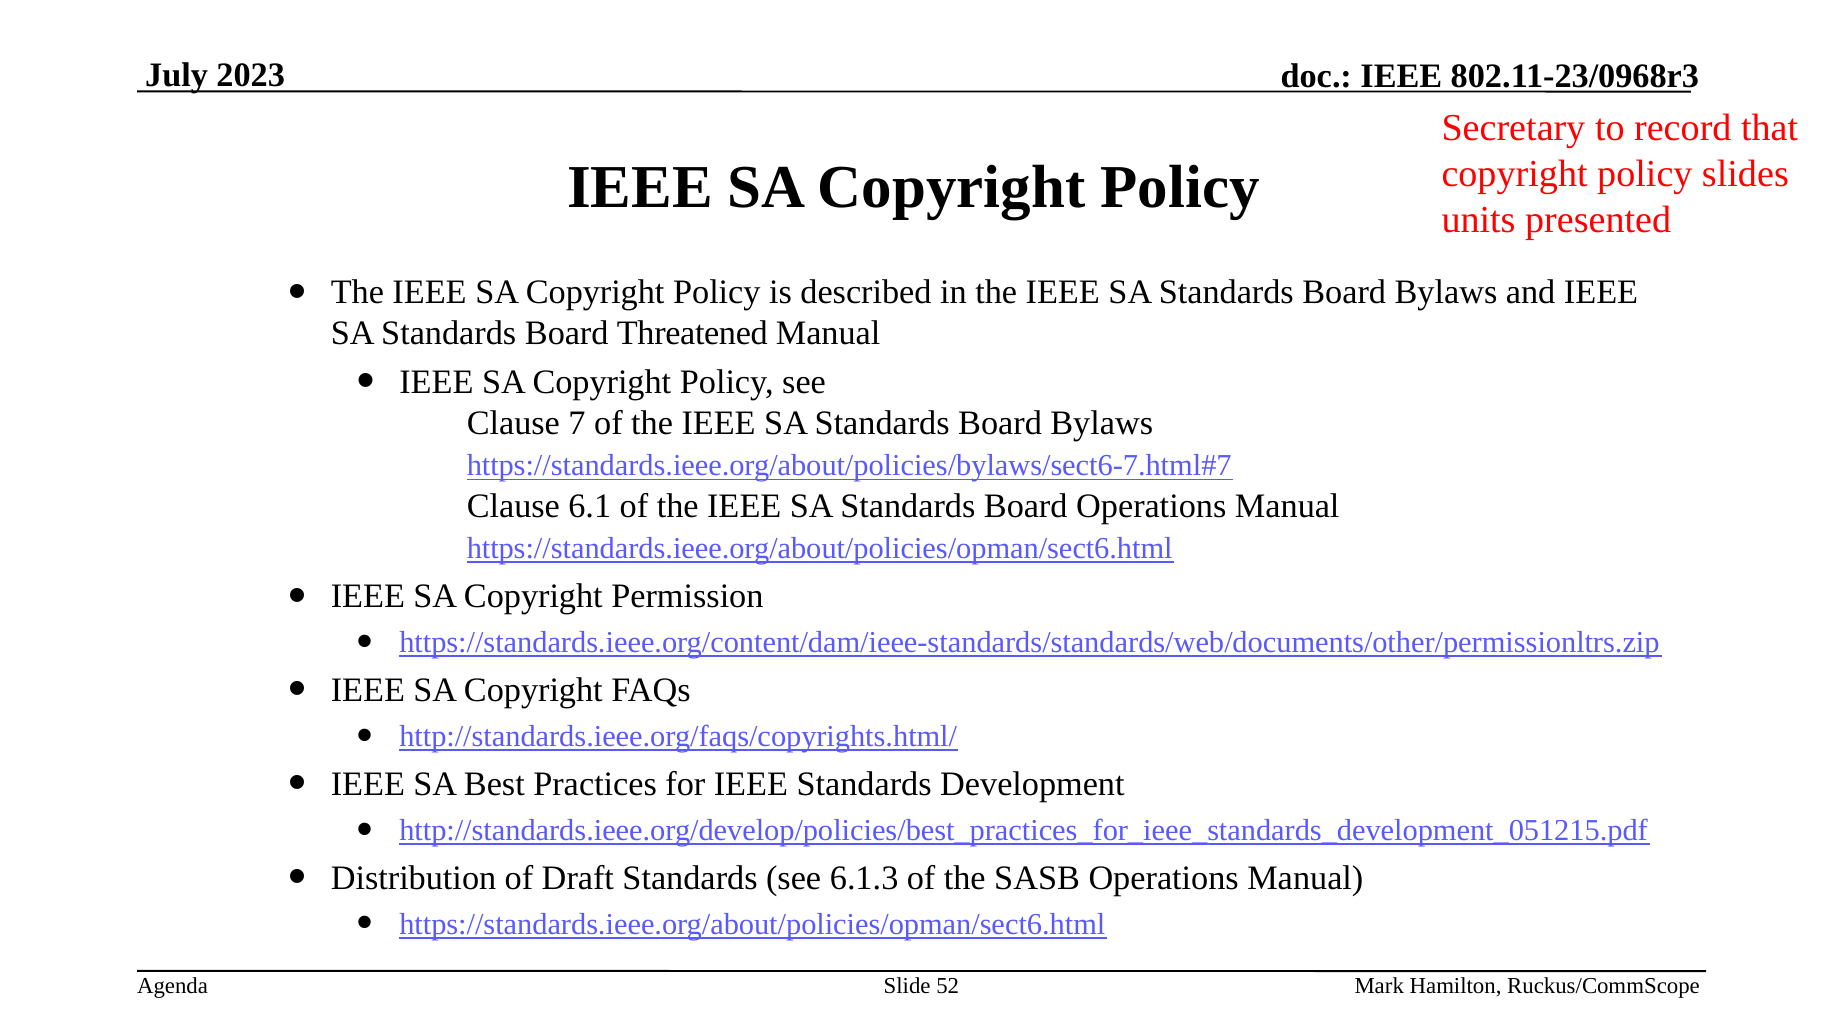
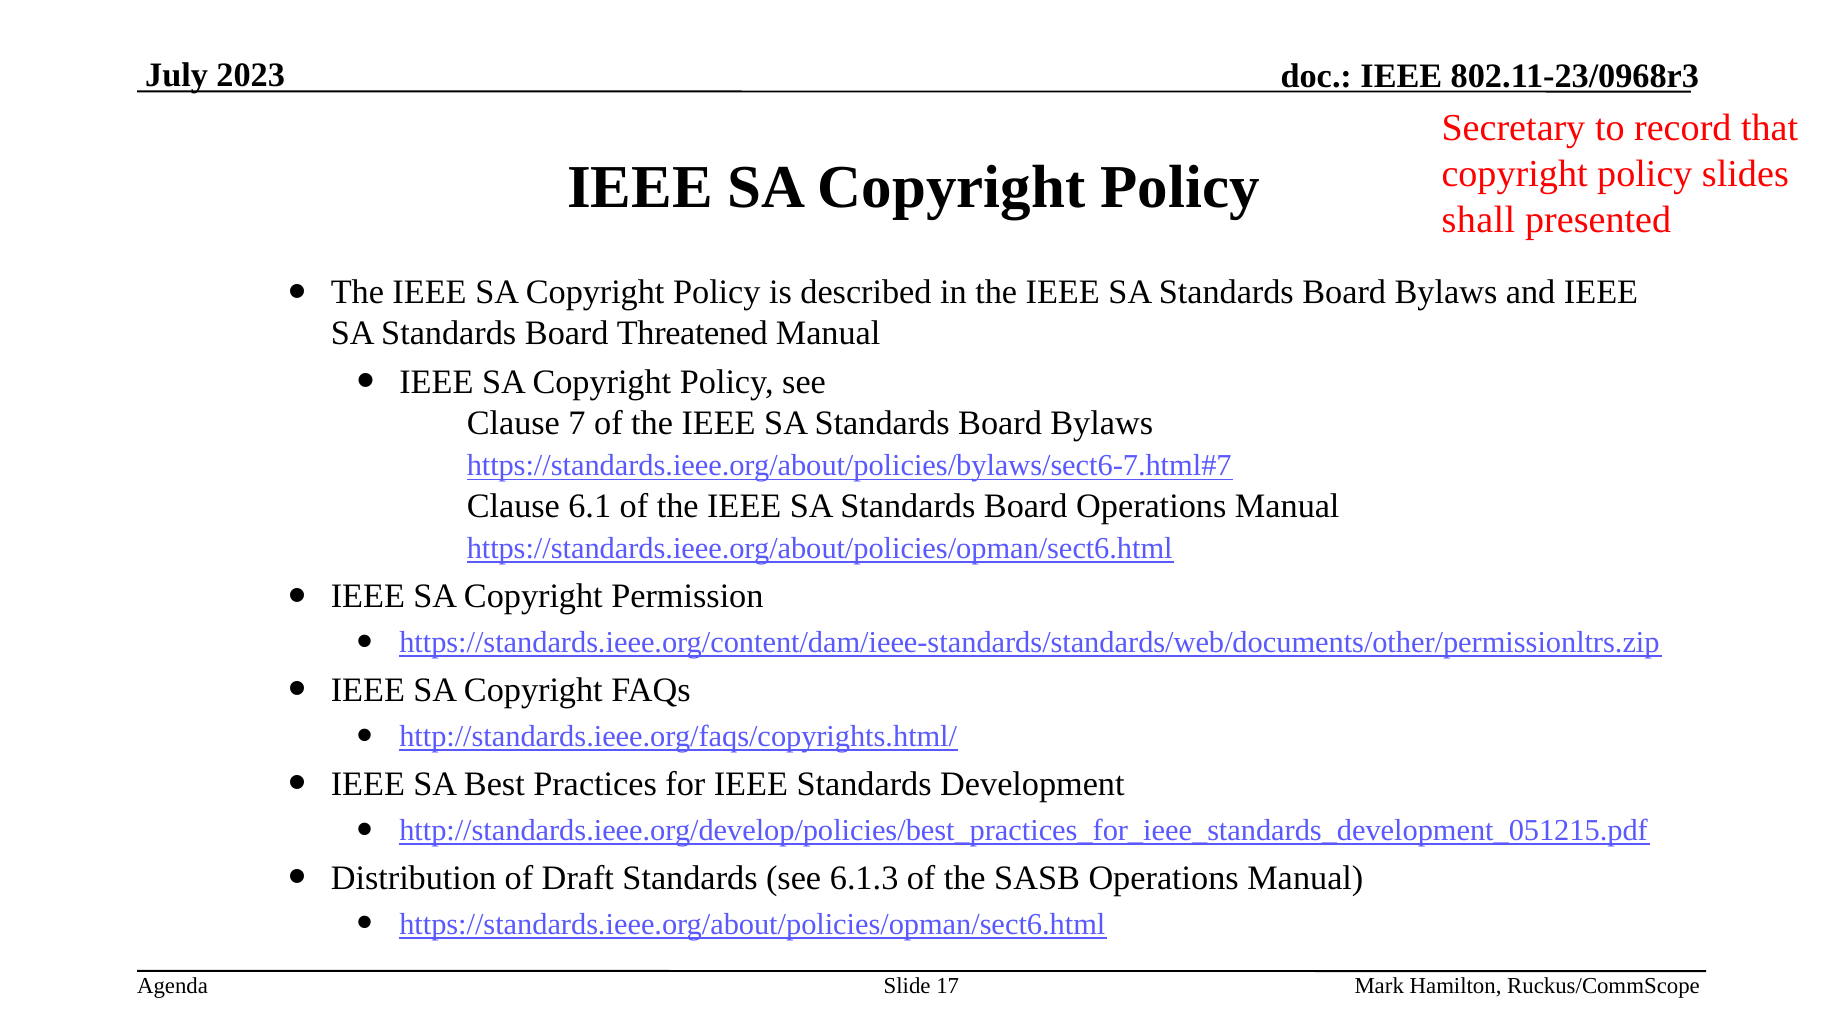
units: units -> shall (1478, 220)
52: 52 -> 17 (948, 986)
